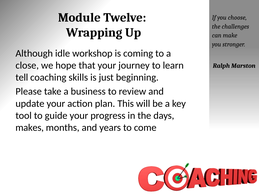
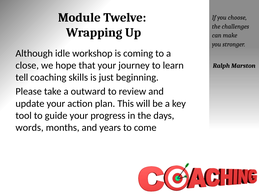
business: business -> outward (88, 92)
makes: makes -> words (30, 128)
